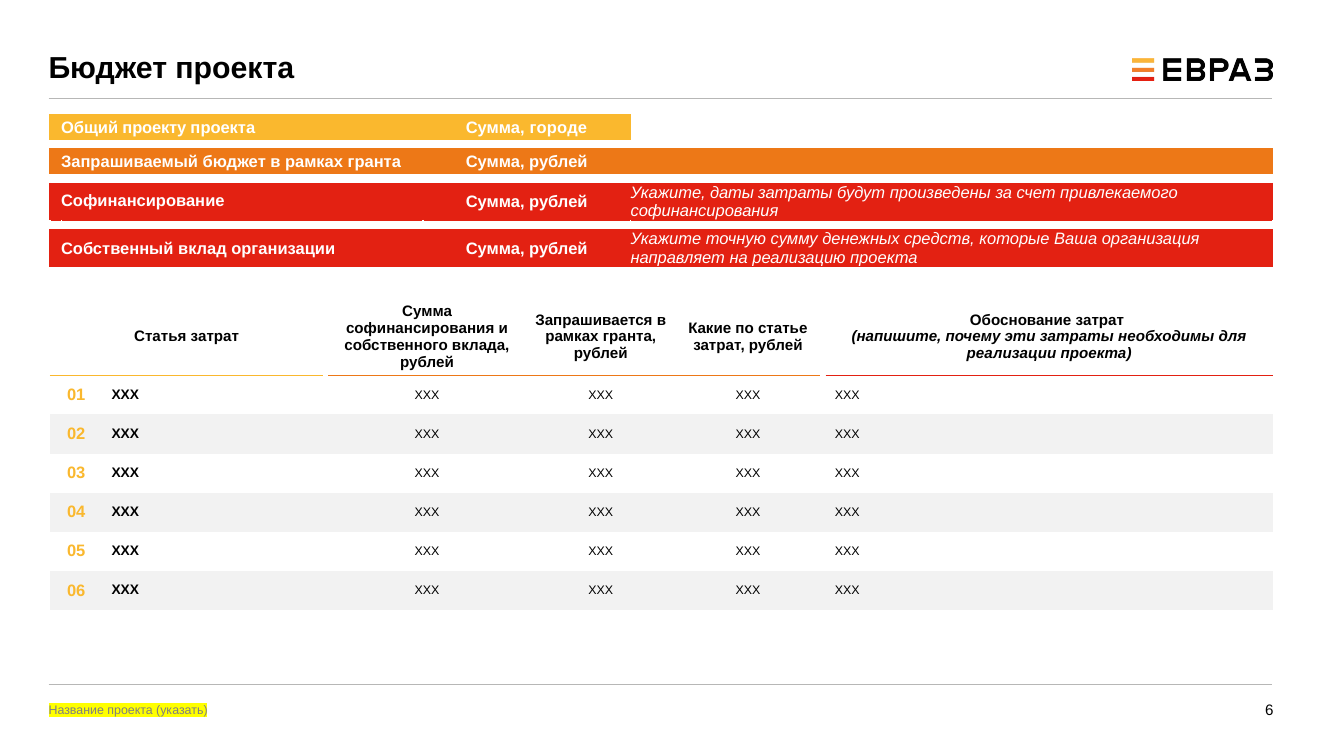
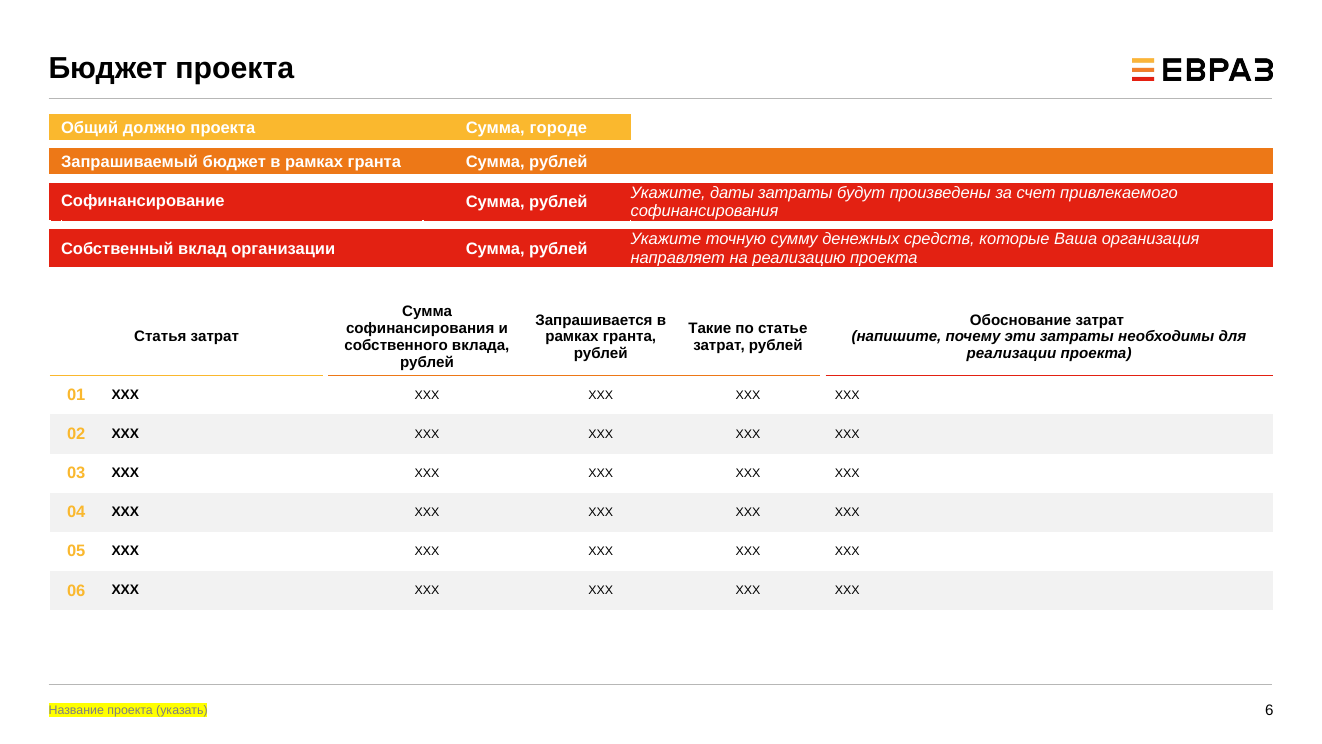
проекту: проекту -> должно (154, 128)
Какие: Какие -> Такие (710, 328)
